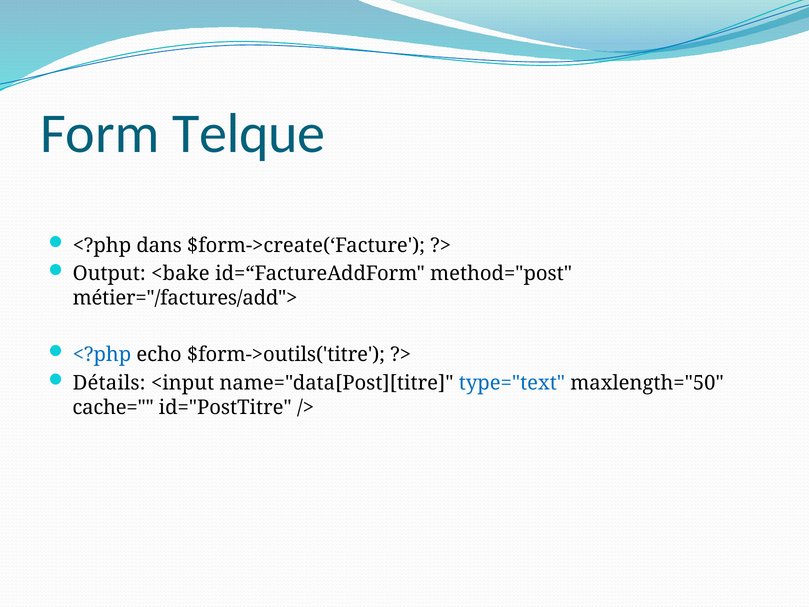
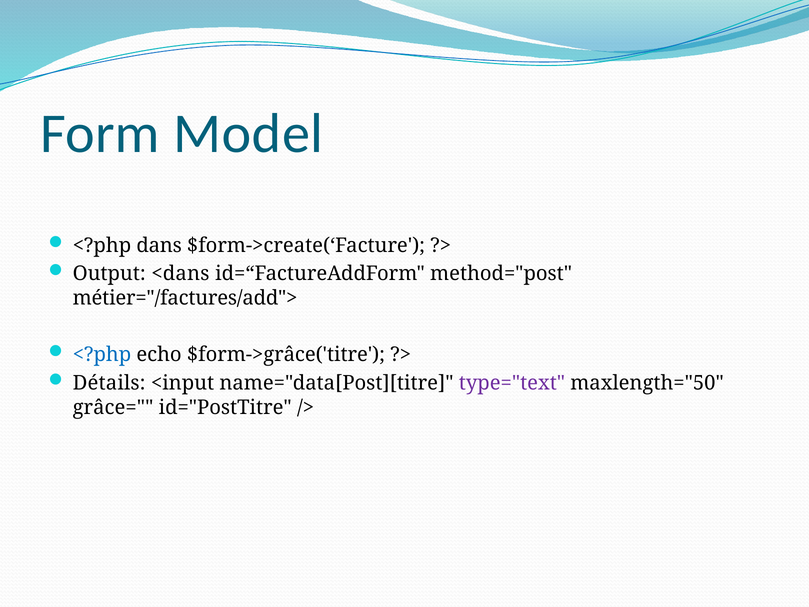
Telque: Telque -> Model (248, 134)
<bake: <bake -> <dans (180, 274)
$form->outils('titre: $form->outils('titre -> $form->grâce('titre (286, 355)
type="text colour: blue -> purple (512, 383)
cache=: cache= -> grâce= (113, 407)
